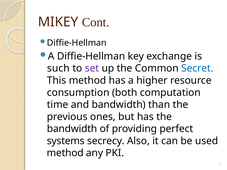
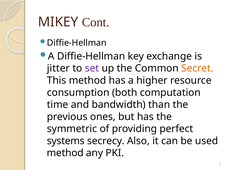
such: such -> jitter (58, 68)
Secret colour: blue -> orange (197, 68)
bandwidth: bandwidth -> symmetric (72, 129)
